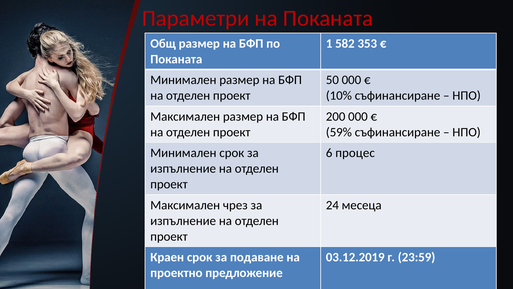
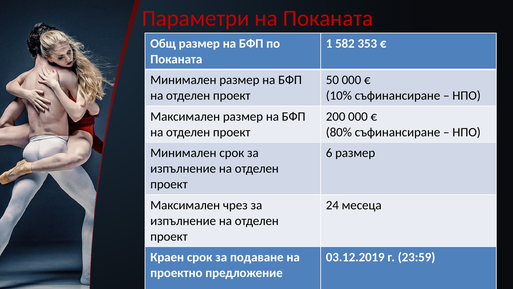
59%: 59% -> 80% (339, 132)
6 процес: процес -> размер (355, 153)
